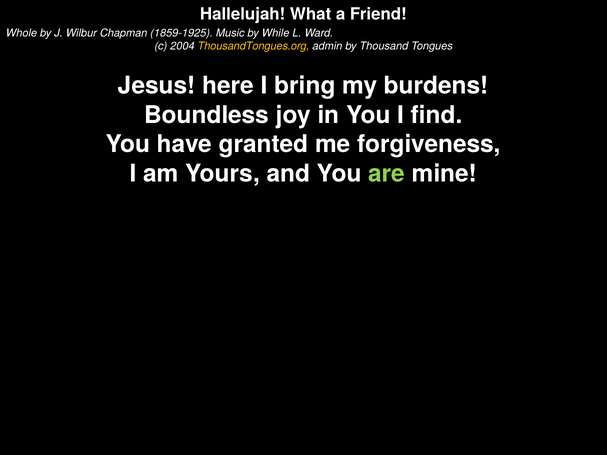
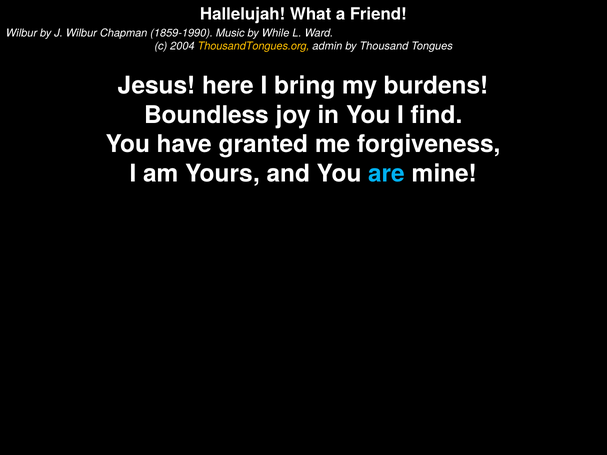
Whole: Whole -> Wilbur (22, 33)
1859-1925: 1859-1925 -> 1859-1990 (182, 33)
are colour: light green -> light blue (387, 174)
